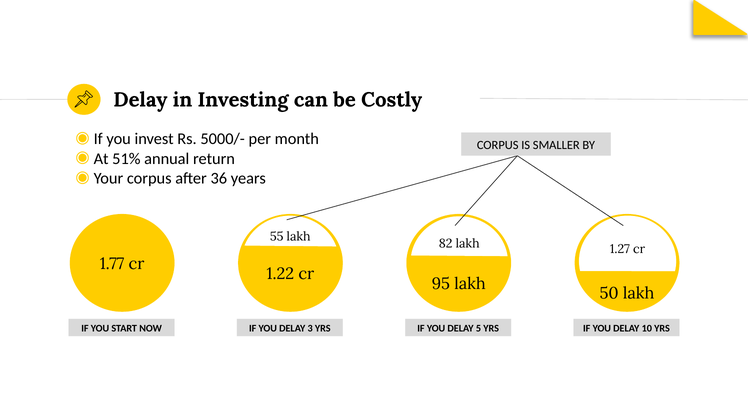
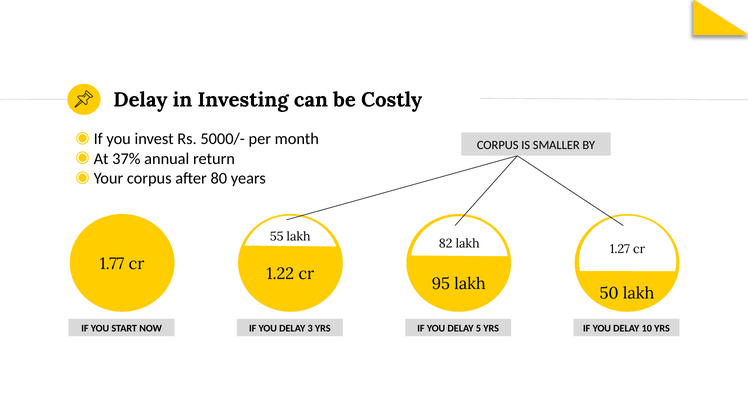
51%: 51% -> 37% (126, 159)
36: 36 -> 80 (219, 178)
